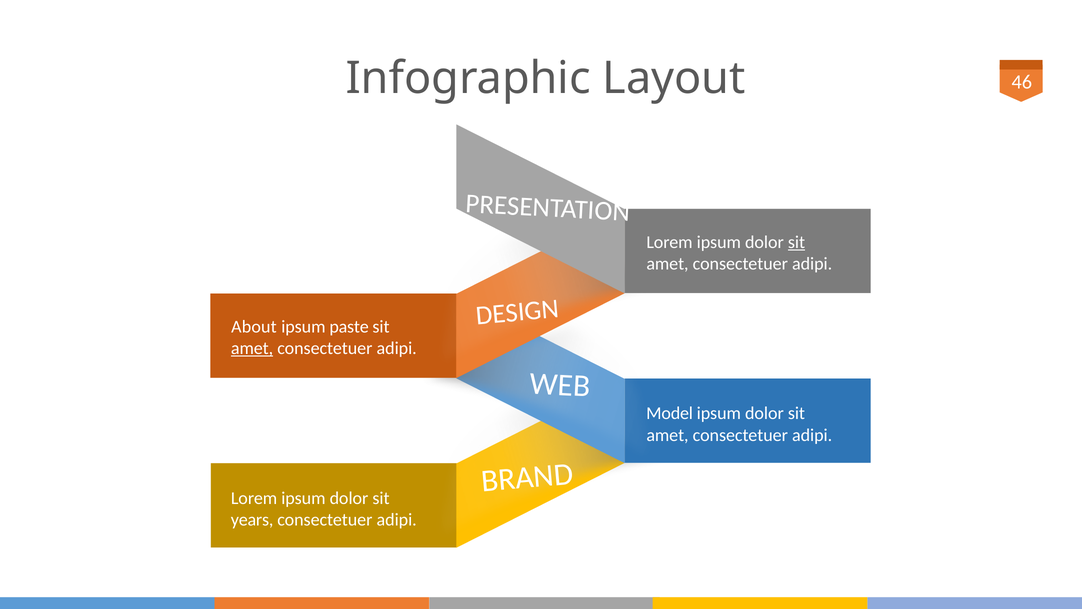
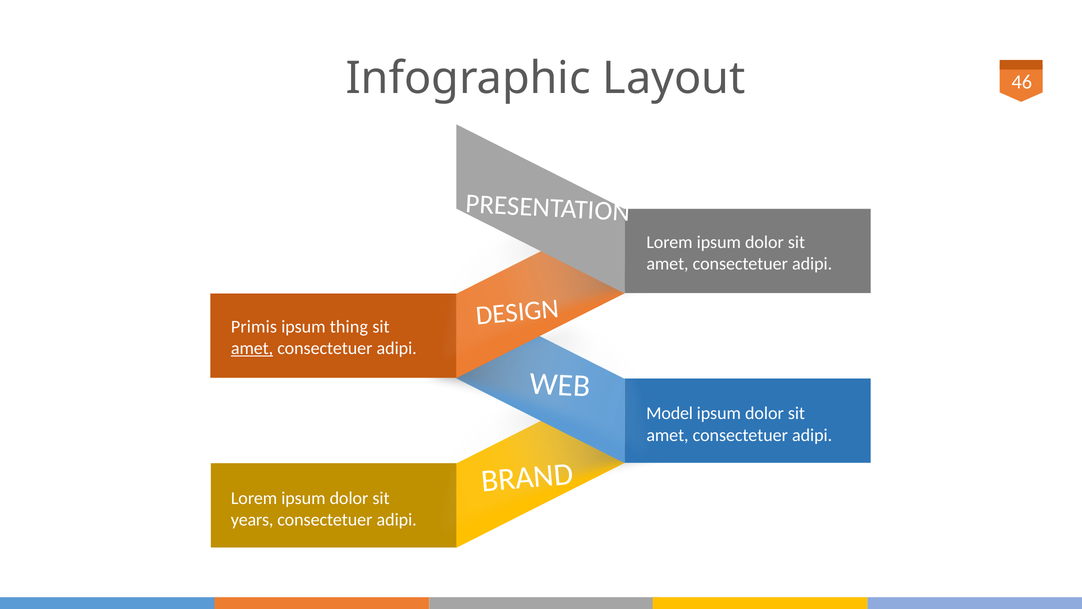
sit underline: present -> none (796, 242)
About: About -> Primis (254, 326)
paste: paste -> thing (349, 326)
